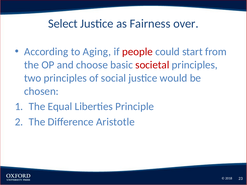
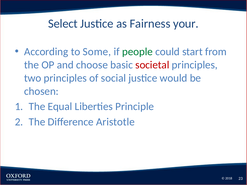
over: over -> your (186, 24)
Aging: Aging -> Some (97, 52)
people colour: red -> green (137, 52)
